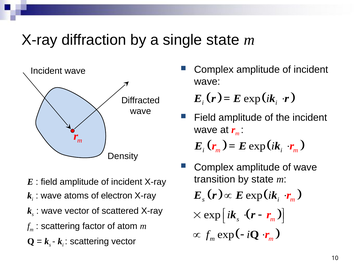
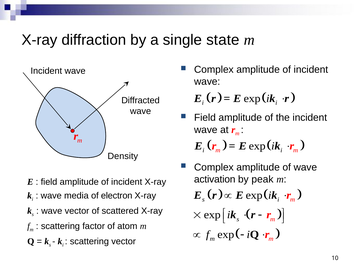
transition: transition -> activation (215, 179)
by state: state -> peak (262, 179)
atoms: atoms -> media (76, 196)
